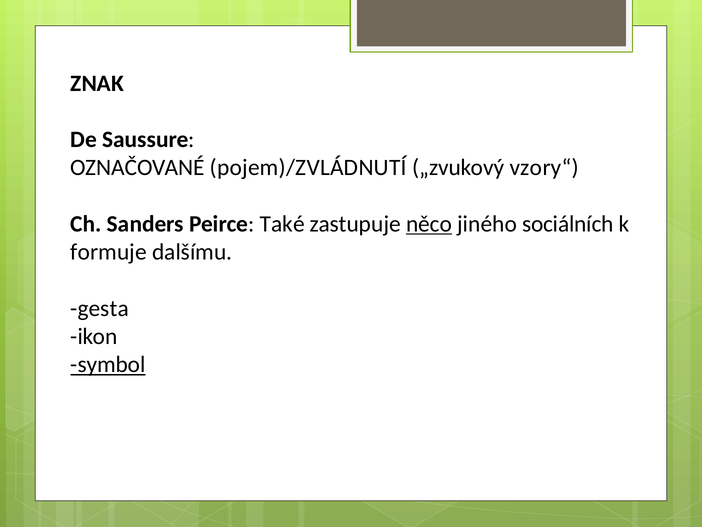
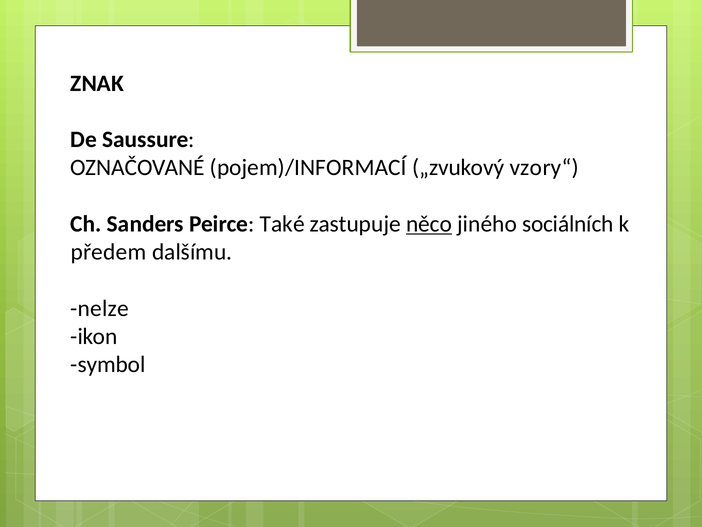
pojem)/ZVLÁDNUTÍ: pojem)/ZVLÁDNUTÍ -> pojem)/INFORMACÍ (308, 168)
formuje: formuje -> předem (108, 252)
gesta: gesta -> nelze (100, 308)
symbol underline: present -> none (108, 364)
